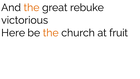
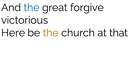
the colour: orange -> blue (32, 8)
rebuke: rebuke -> forgive (87, 8)
fruit: fruit -> that (119, 33)
